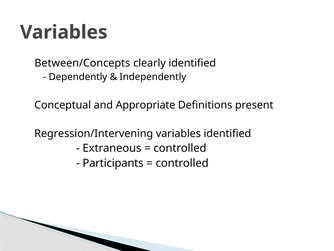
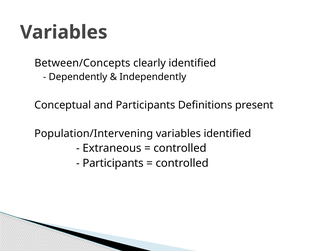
and Appropriate: Appropriate -> Participants (145, 105)
Regression/Intervening: Regression/Intervening -> Population/Intervening (94, 133)
